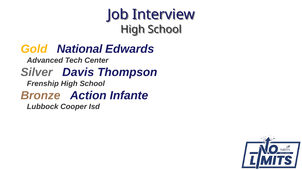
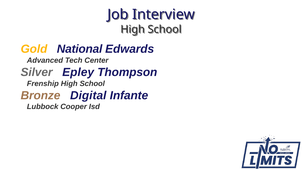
Davis: Davis -> Epley (78, 72)
Action: Action -> Digital (88, 95)
